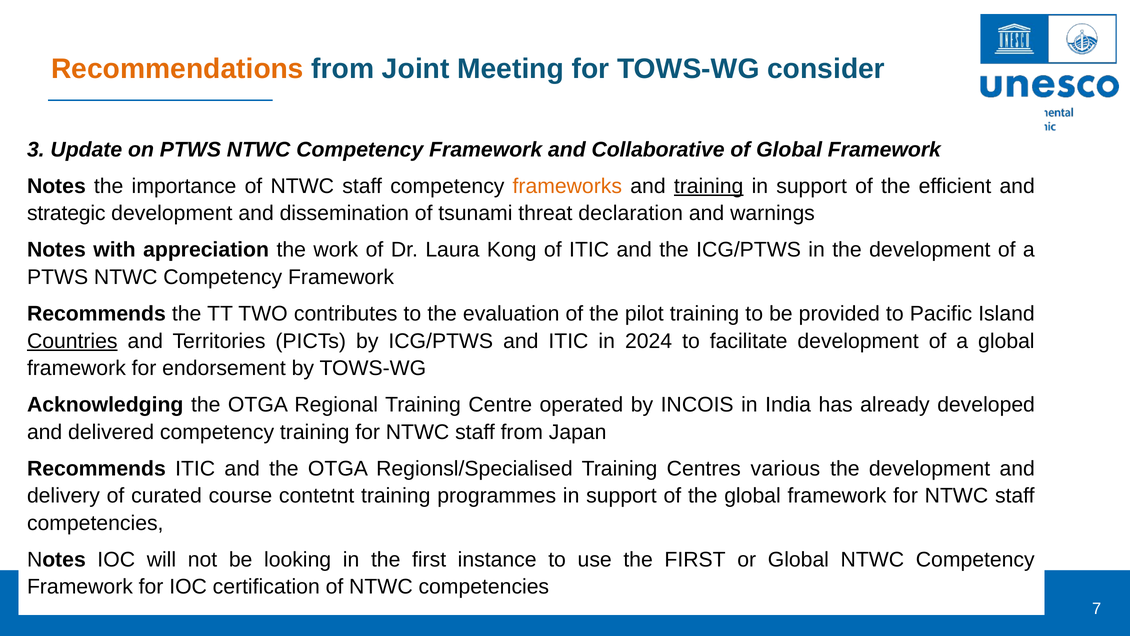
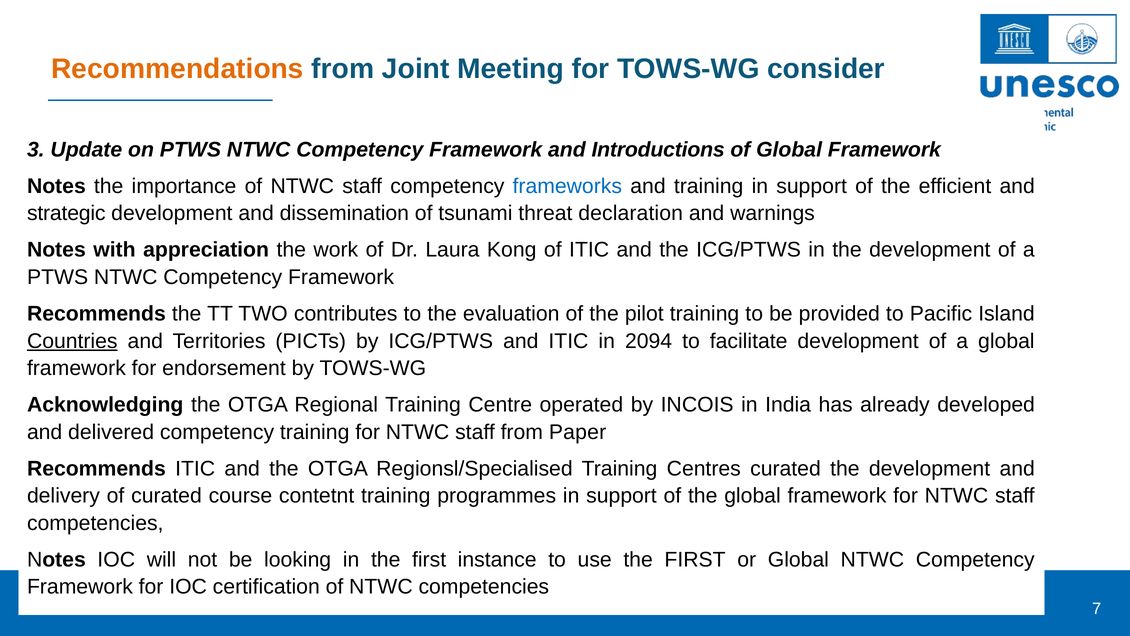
Collaborative: Collaborative -> Introductions (658, 149)
frameworks colour: orange -> blue (567, 186)
training underline: present -> none (709, 186)
2024: 2024 -> 2094 (649, 341)
Japan: Japan -> Paper (578, 432)
Centres various: various -> curated (785, 468)
